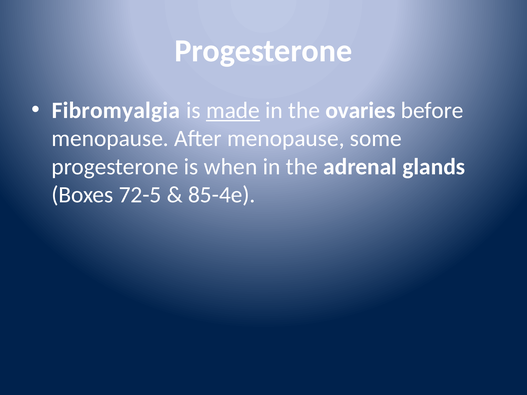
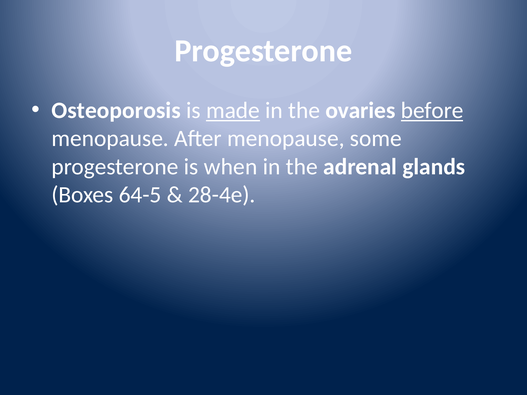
Fibromyalgia: Fibromyalgia -> Osteoporosis (116, 111)
before underline: none -> present (432, 111)
72-5: 72-5 -> 64-5 (140, 195)
85-4e: 85-4e -> 28-4e (222, 195)
